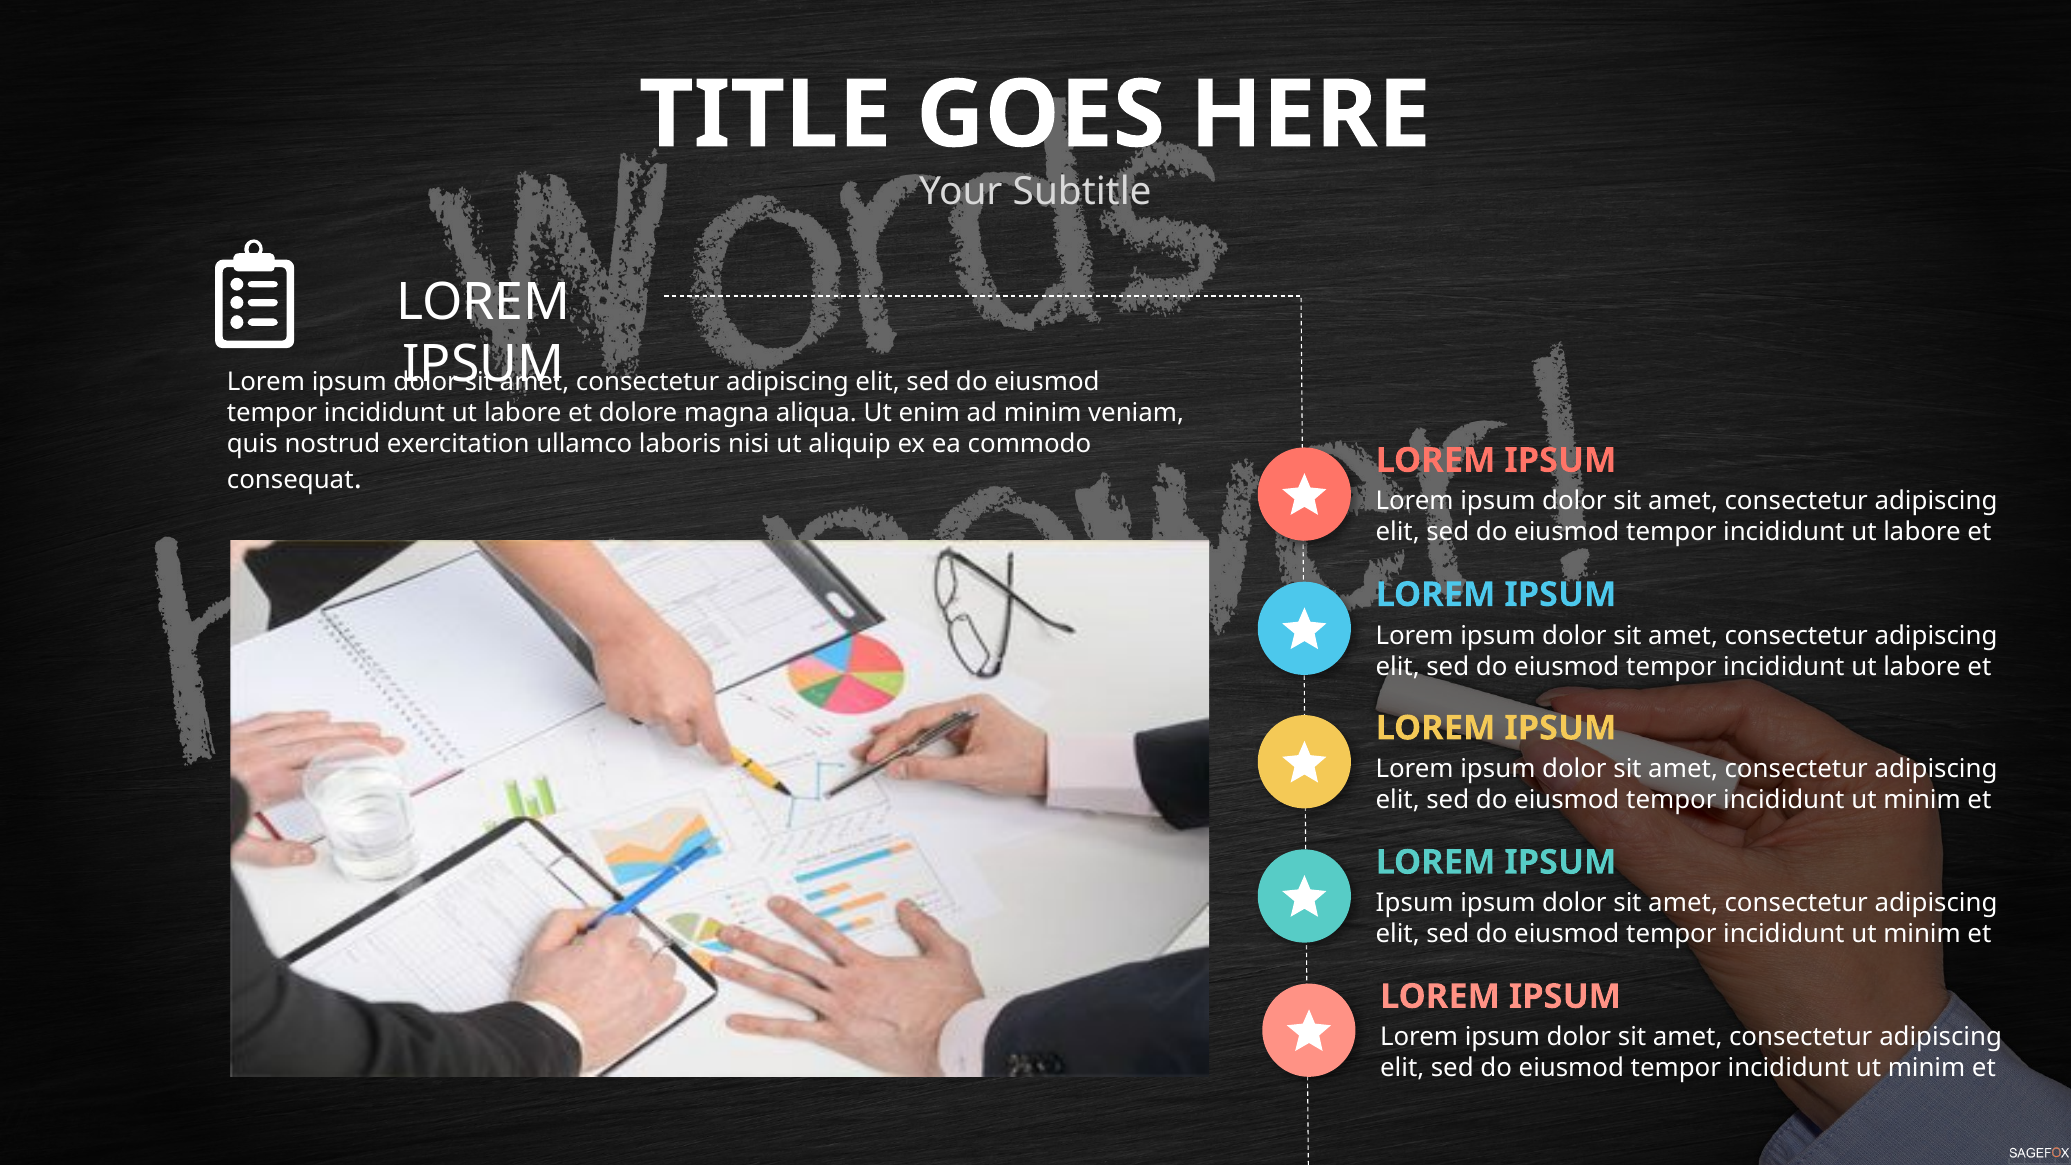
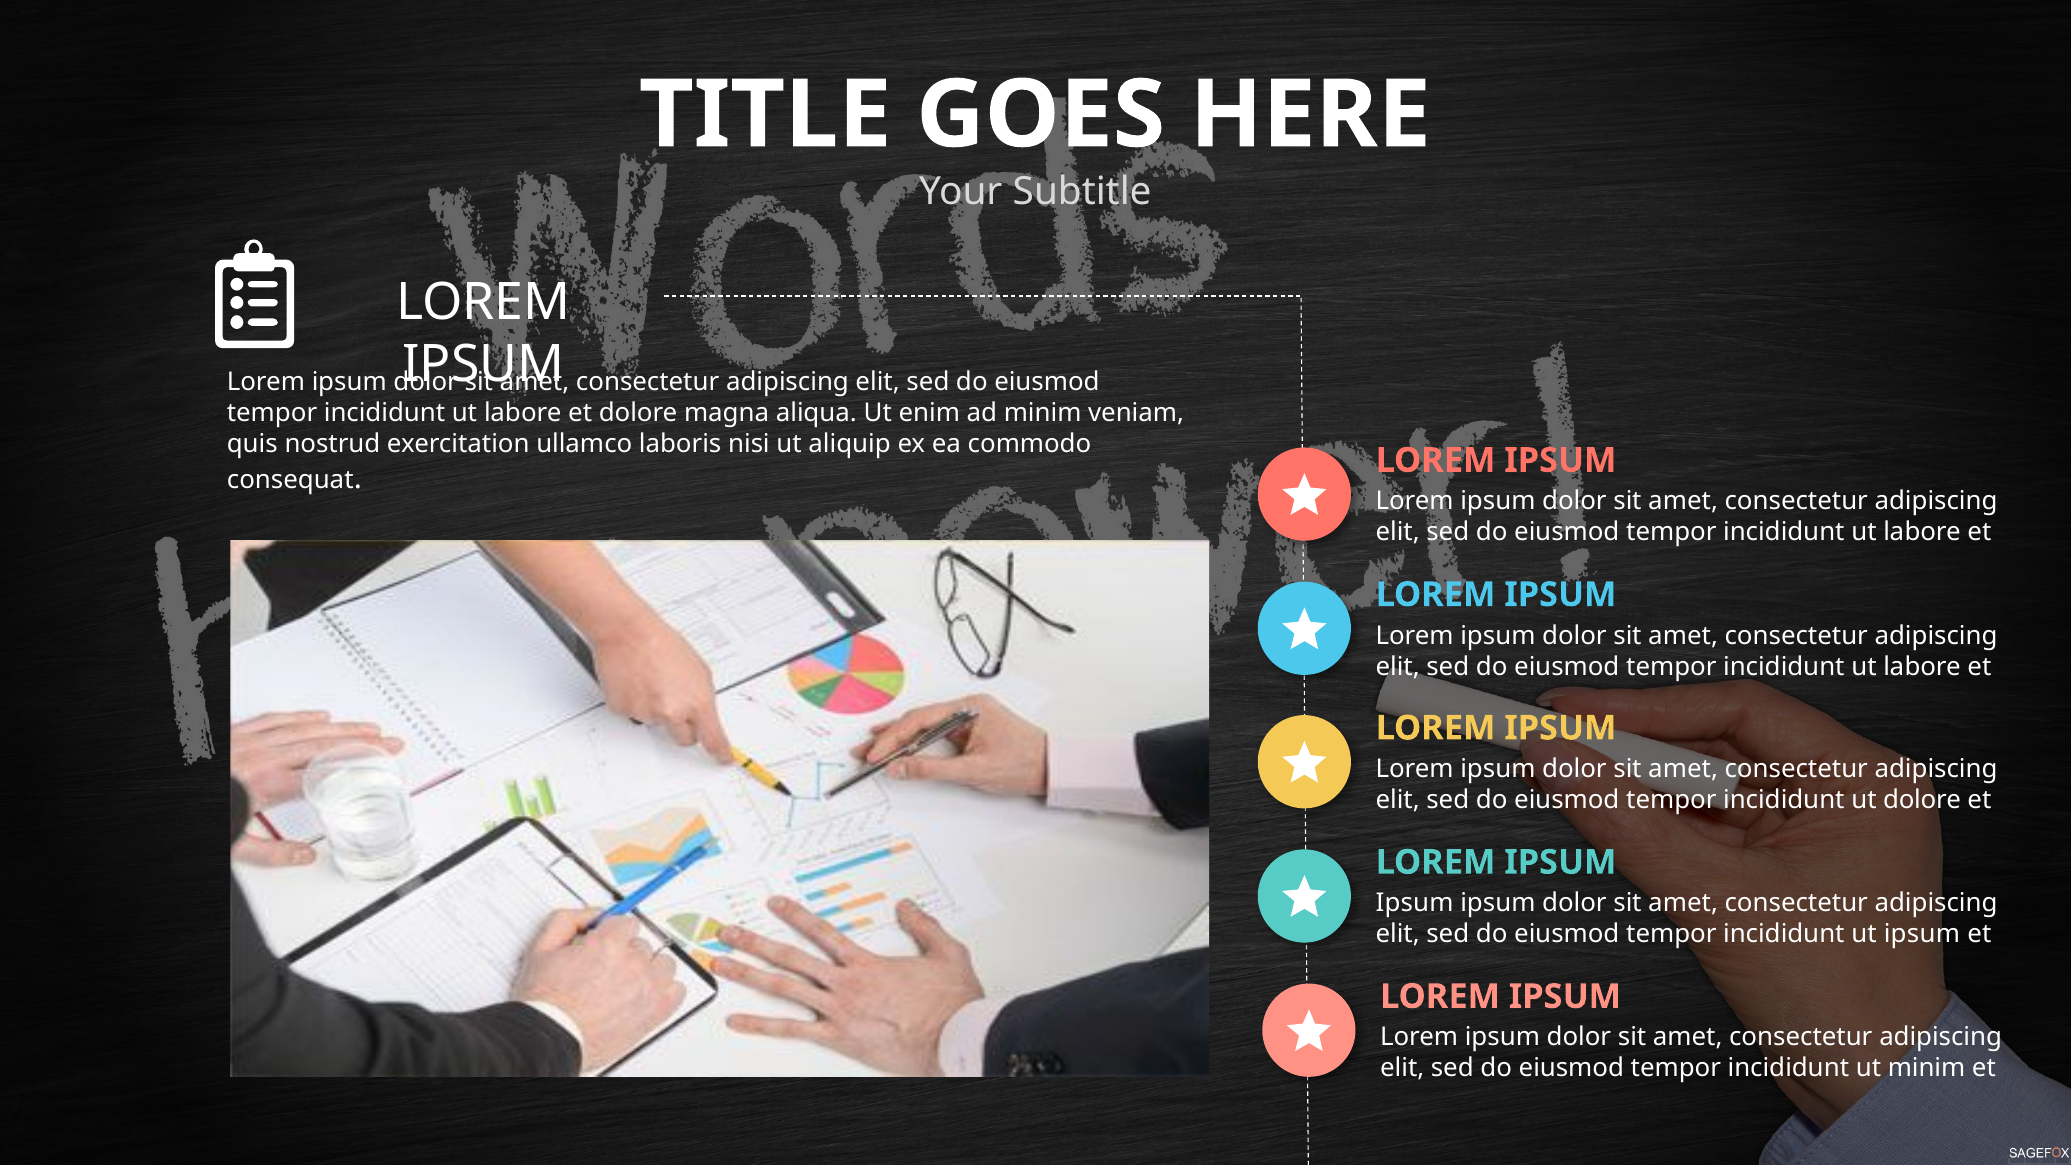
minim: minim -> dolore (1922, 800)
minim: minim -> ipsum (1922, 934)
